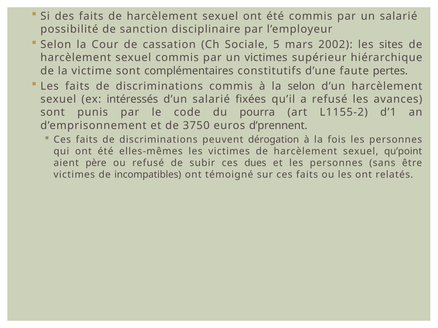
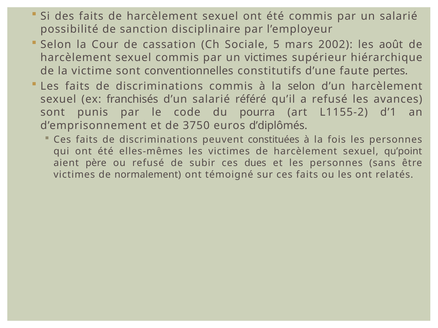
sites: sites -> août (391, 45)
complémentaires: complémentaires -> conventionnelles (189, 71)
intéressés: intéressés -> franchisés (132, 99)
fixées: fixées -> référé (251, 99)
d’prennent: d’prennent -> d’diplômés (278, 126)
dérogation: dérogation -> constituées (274, 140)
incompatibles: incompatibles -> normalement (148, 175)
